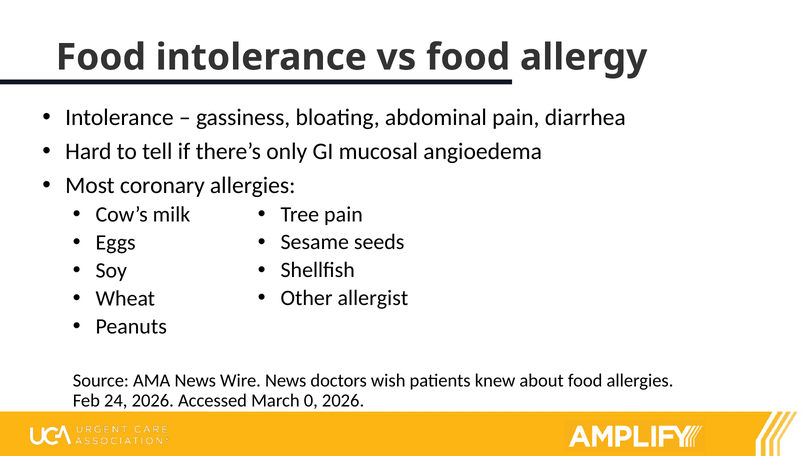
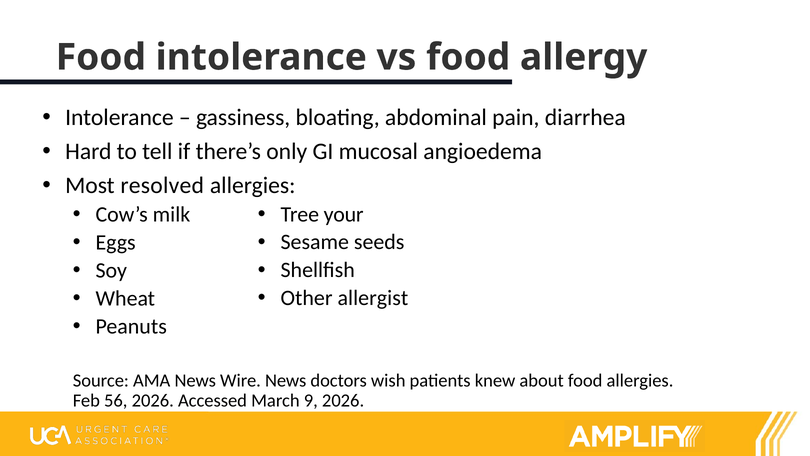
coronary: coronary -> resolved (162, 185)
Tree pain: pain -> your (344, 214)
24: 24 -> 56 (116, 400)
0: 0 -> 9 (311, 400)
